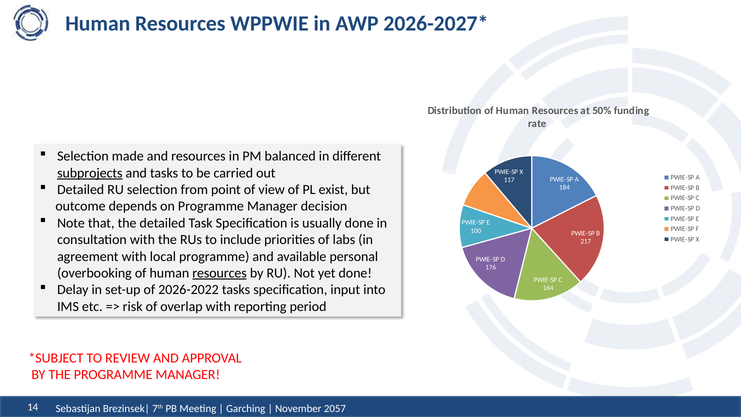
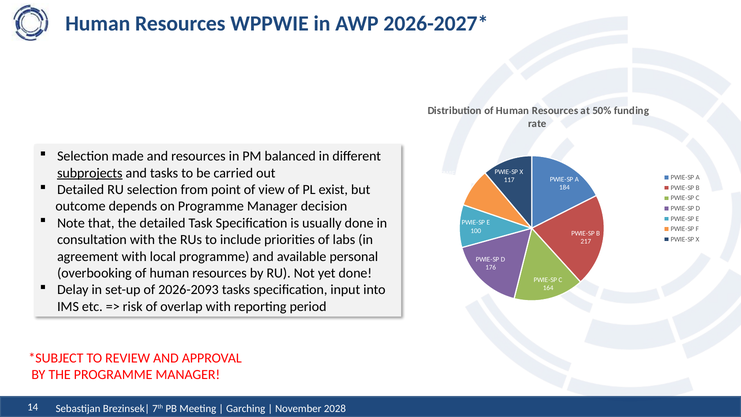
resources underline: present -> none (220, 273)
2026-2022: 2026-2022 -> 2026-2093 (189, 290)
2057: 2057 -> 2028 (335, 408)
